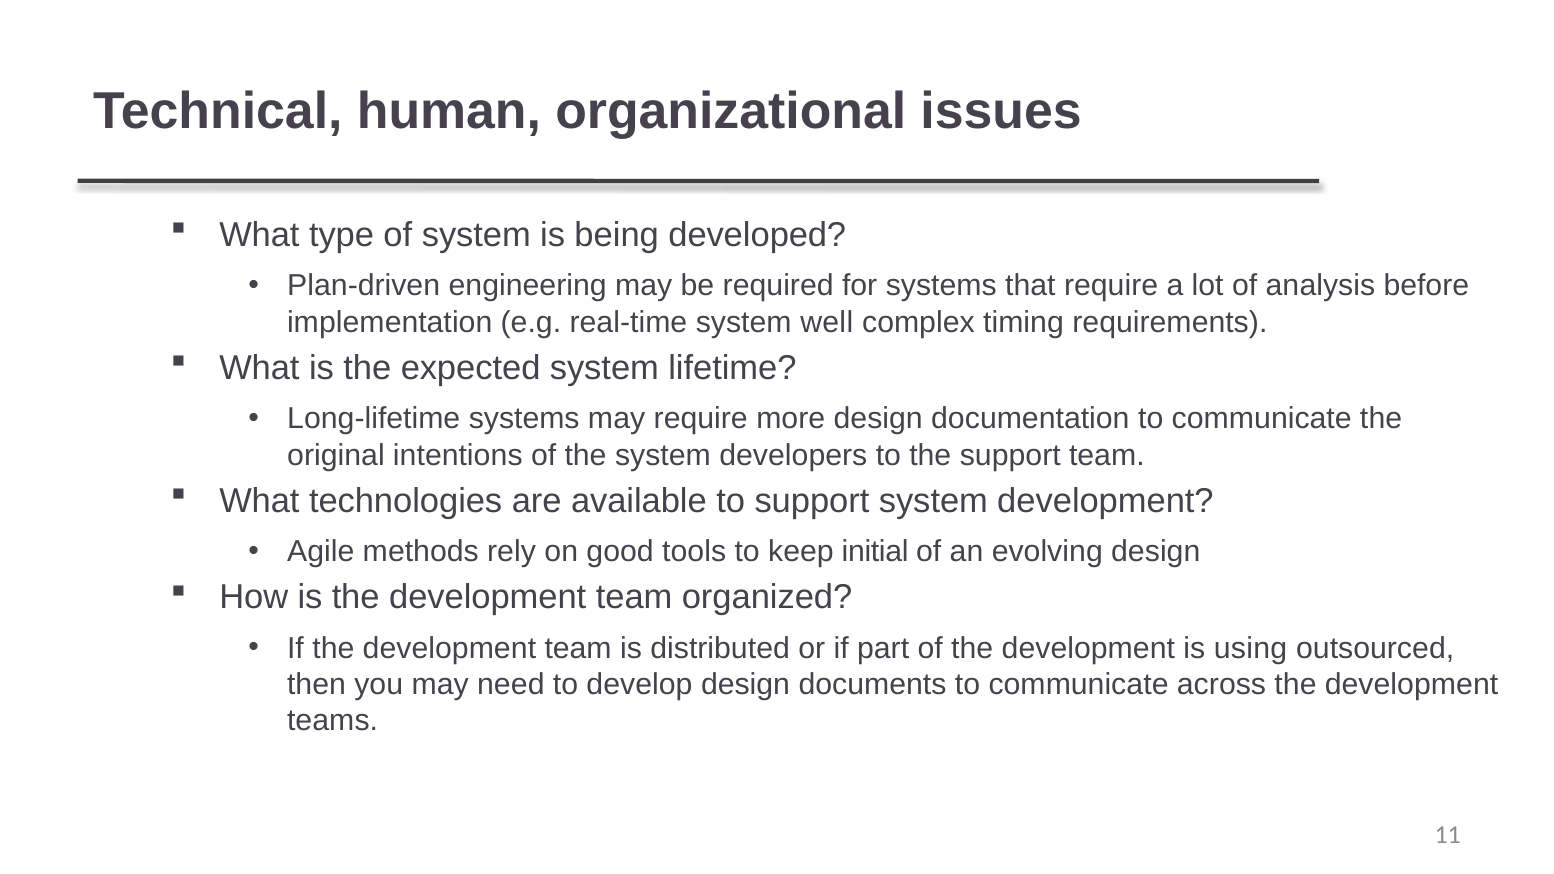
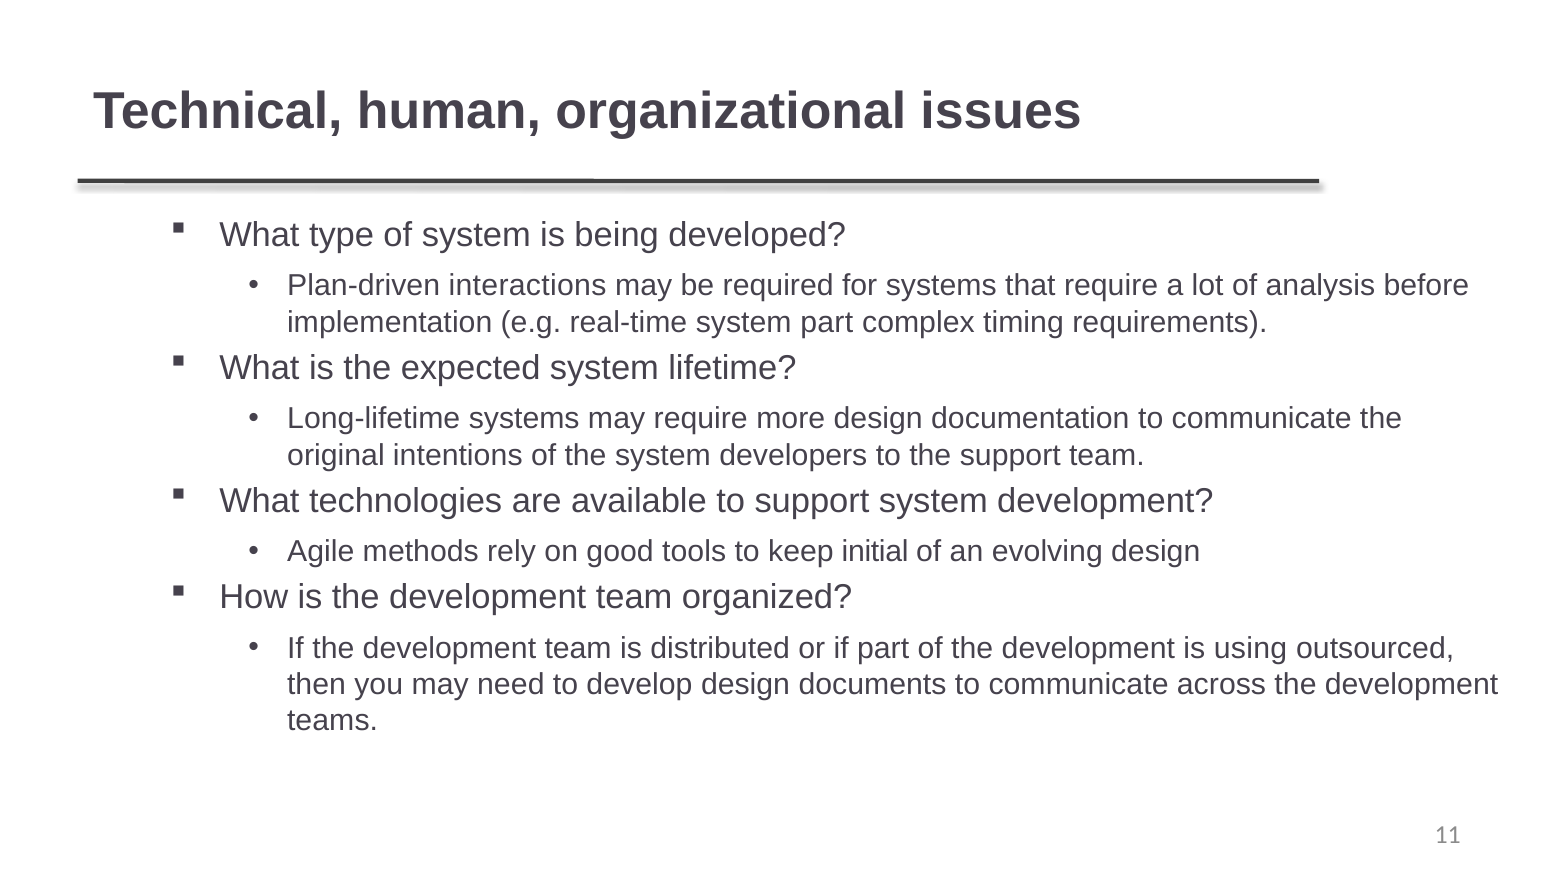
engineering: engineering -> interactions (528, 286)
system well: well -> part (827, 322)
